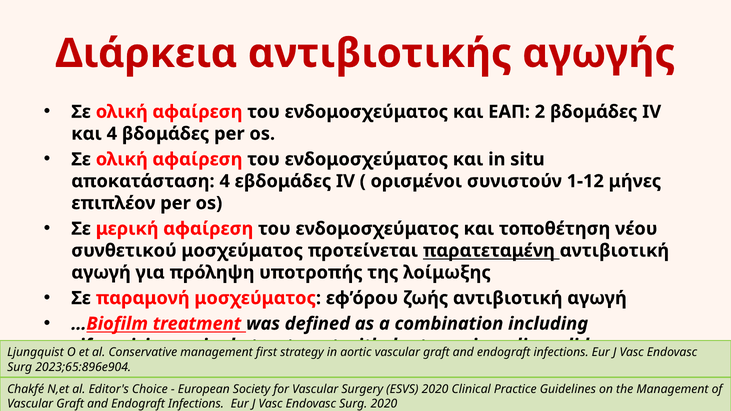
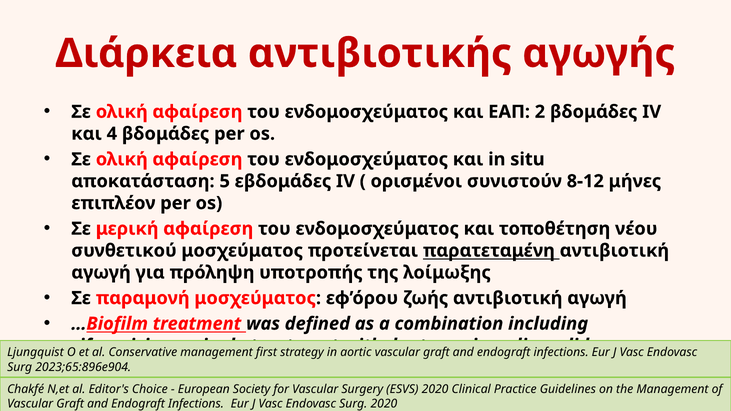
αποκατάσταση 4: 4 -> 5 (225, 181)
1-12: 1-12 -> 8-12 (585, 181)
